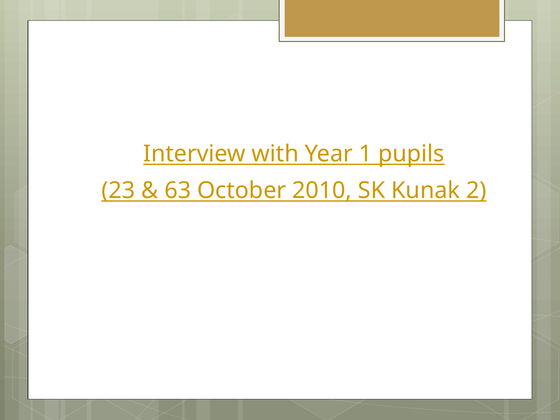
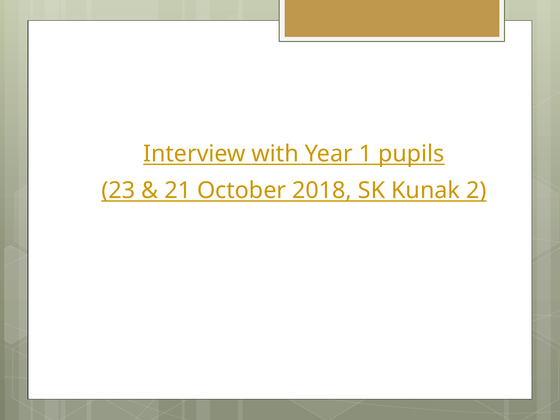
63: 63 -> 21 (178, 190)
2010: 2010 -> 2018 (322, 190)
